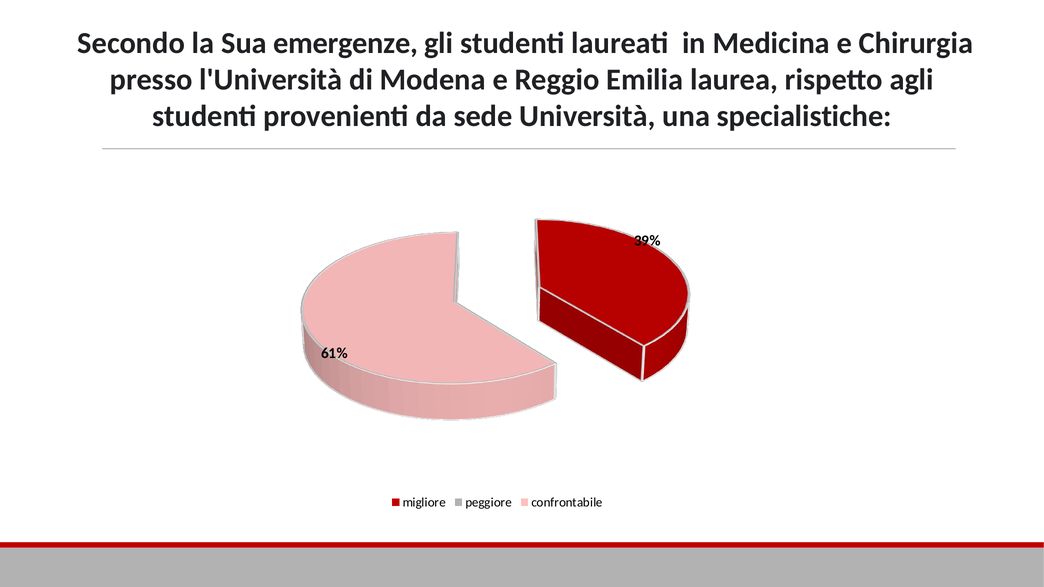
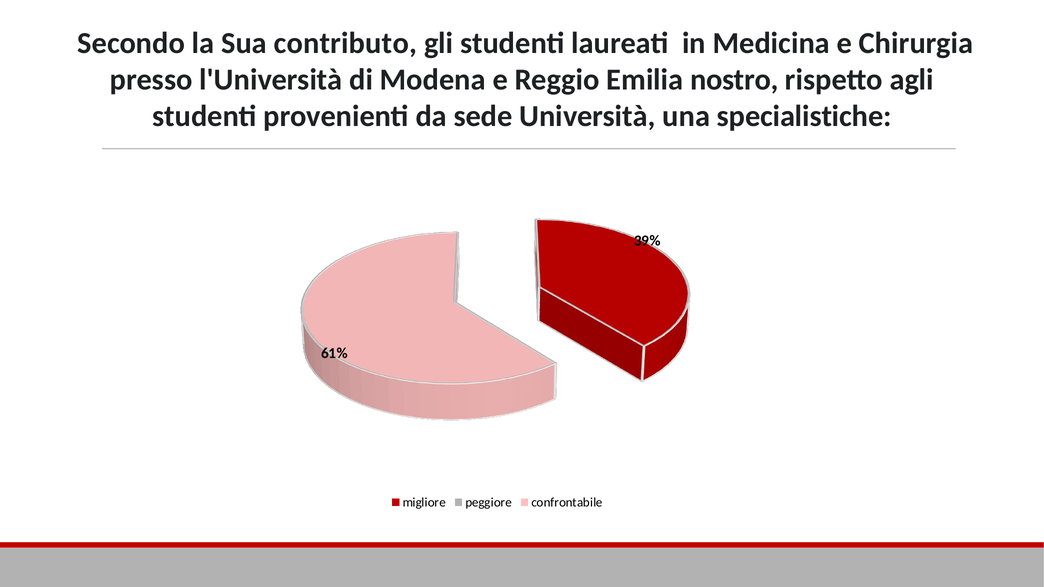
emergenze: emergenze -> contributo (345, 43)
laurea: laurea -> nostro (734, 80)
